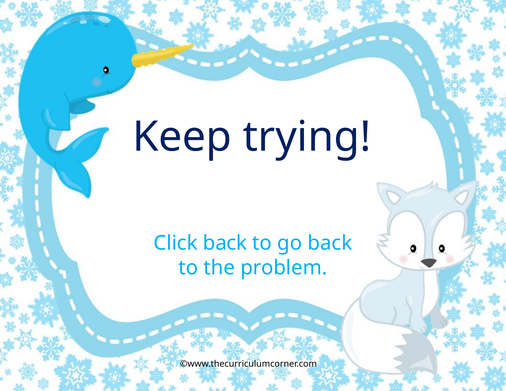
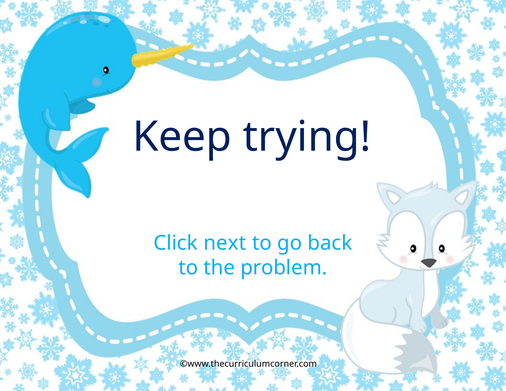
Click back: back -> next (225, 243)
